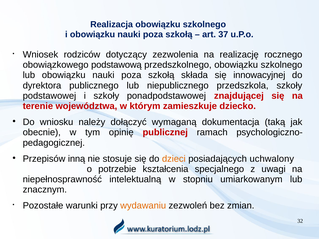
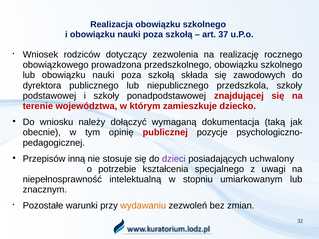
podstawową: podstawową -> prowadzona (116, 65)
innowacyjnej: innowacyjnej -> zawodowych (259, 75)
ramach: ramach -> pozycje (212, 133)
dzieci colour: orange -> purple (174, 159)
